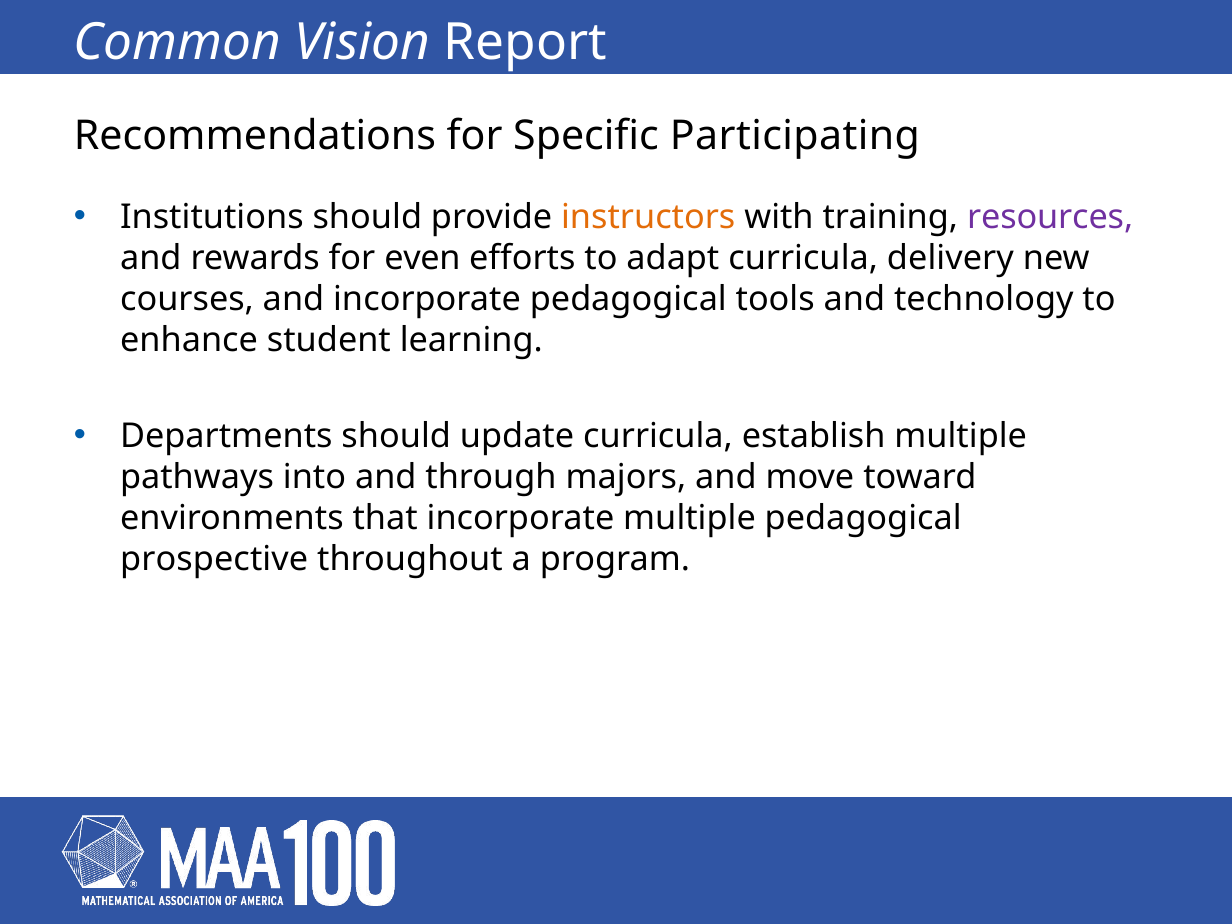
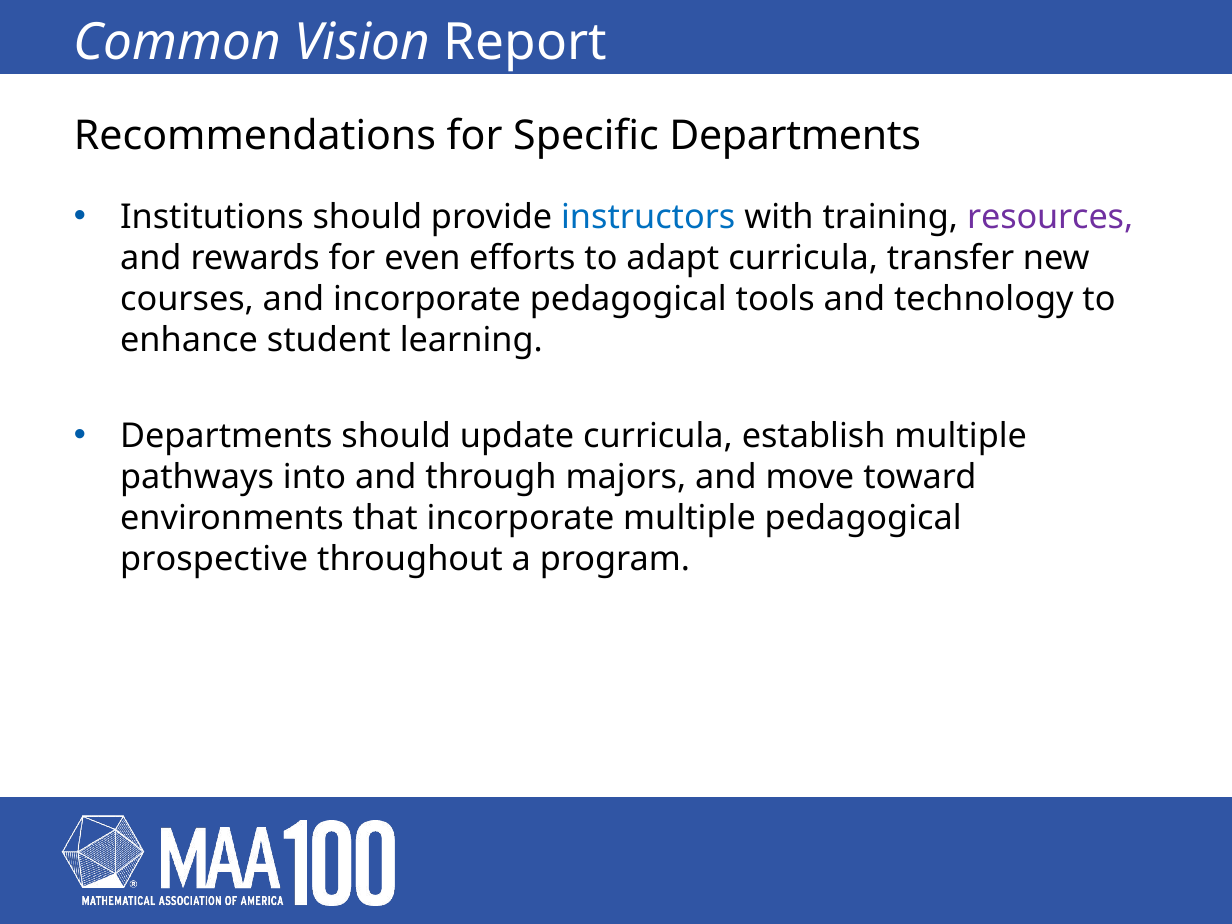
Specific Participating: Participating -> Departments (795, 136)
instructors colour: orange -> blue (648, 217)
delivery: delivery -> transfer (951, 258)
